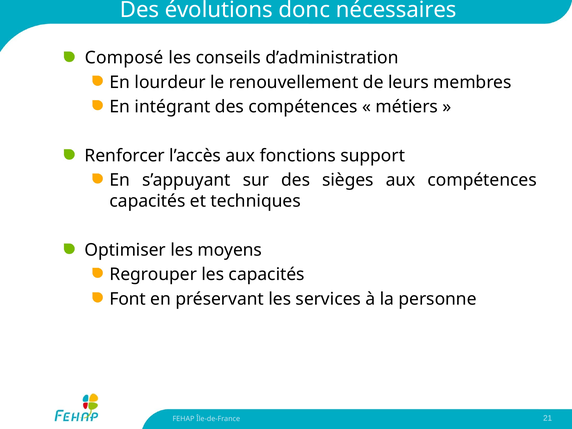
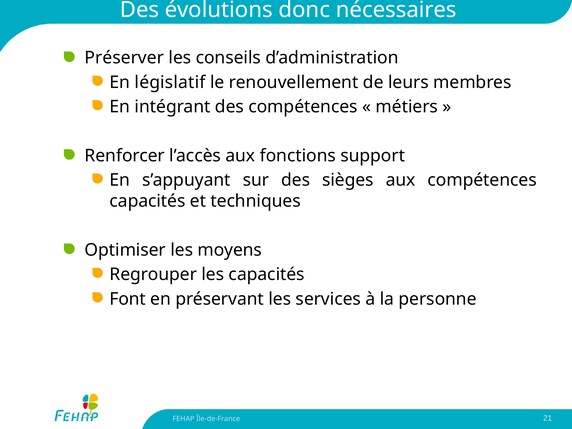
Composé: Composé -> Préserver (124, 58)
lourdeur: lourdeur -> législatif (170, 82)
